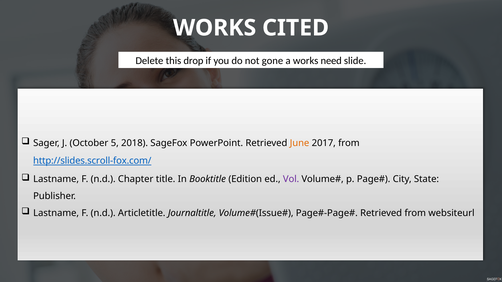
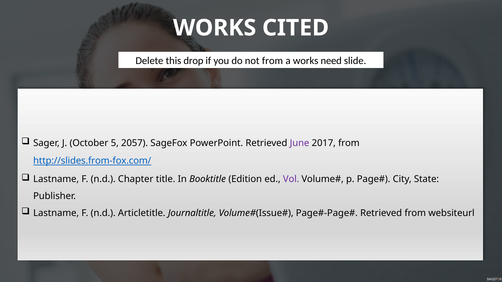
not gone: gone -> from (272, 61)
2018: 2018 -> 2057 (135, 143)
June colour: orange -> purple (300, 143)
http://slides.scroll-fox.com/: http://slides.scroll-fox.com/ -> http://slides.from-fox.com/ (92, 161)
